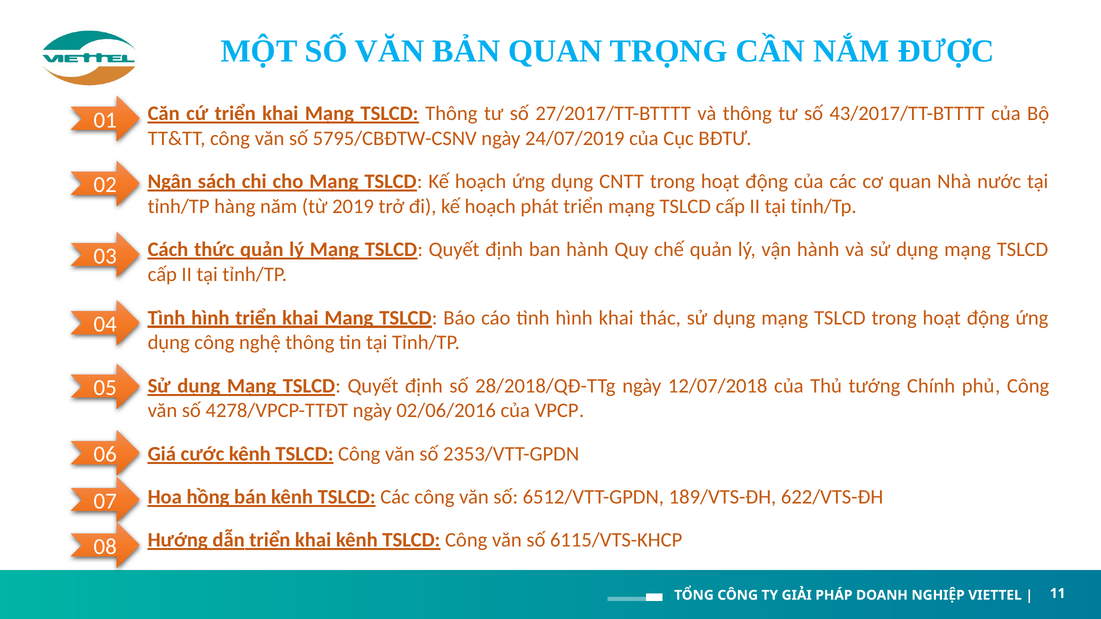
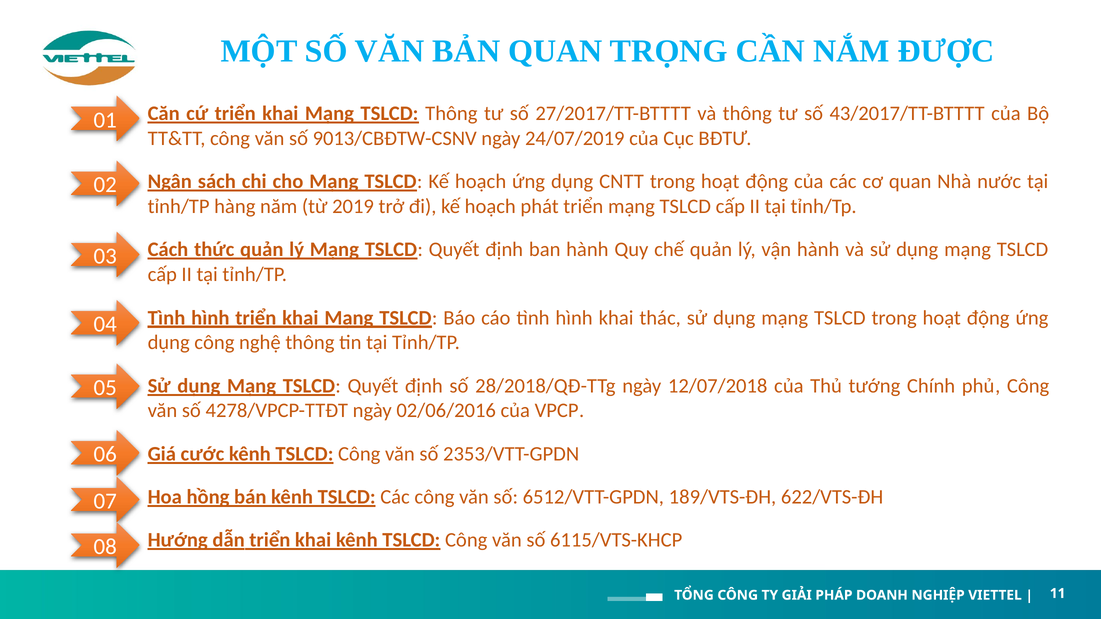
5795/CBĐTW-CSNV: 5795/CBĐTW-CSNV -> 9013/CBĐTW-CSNV (395, 138)
